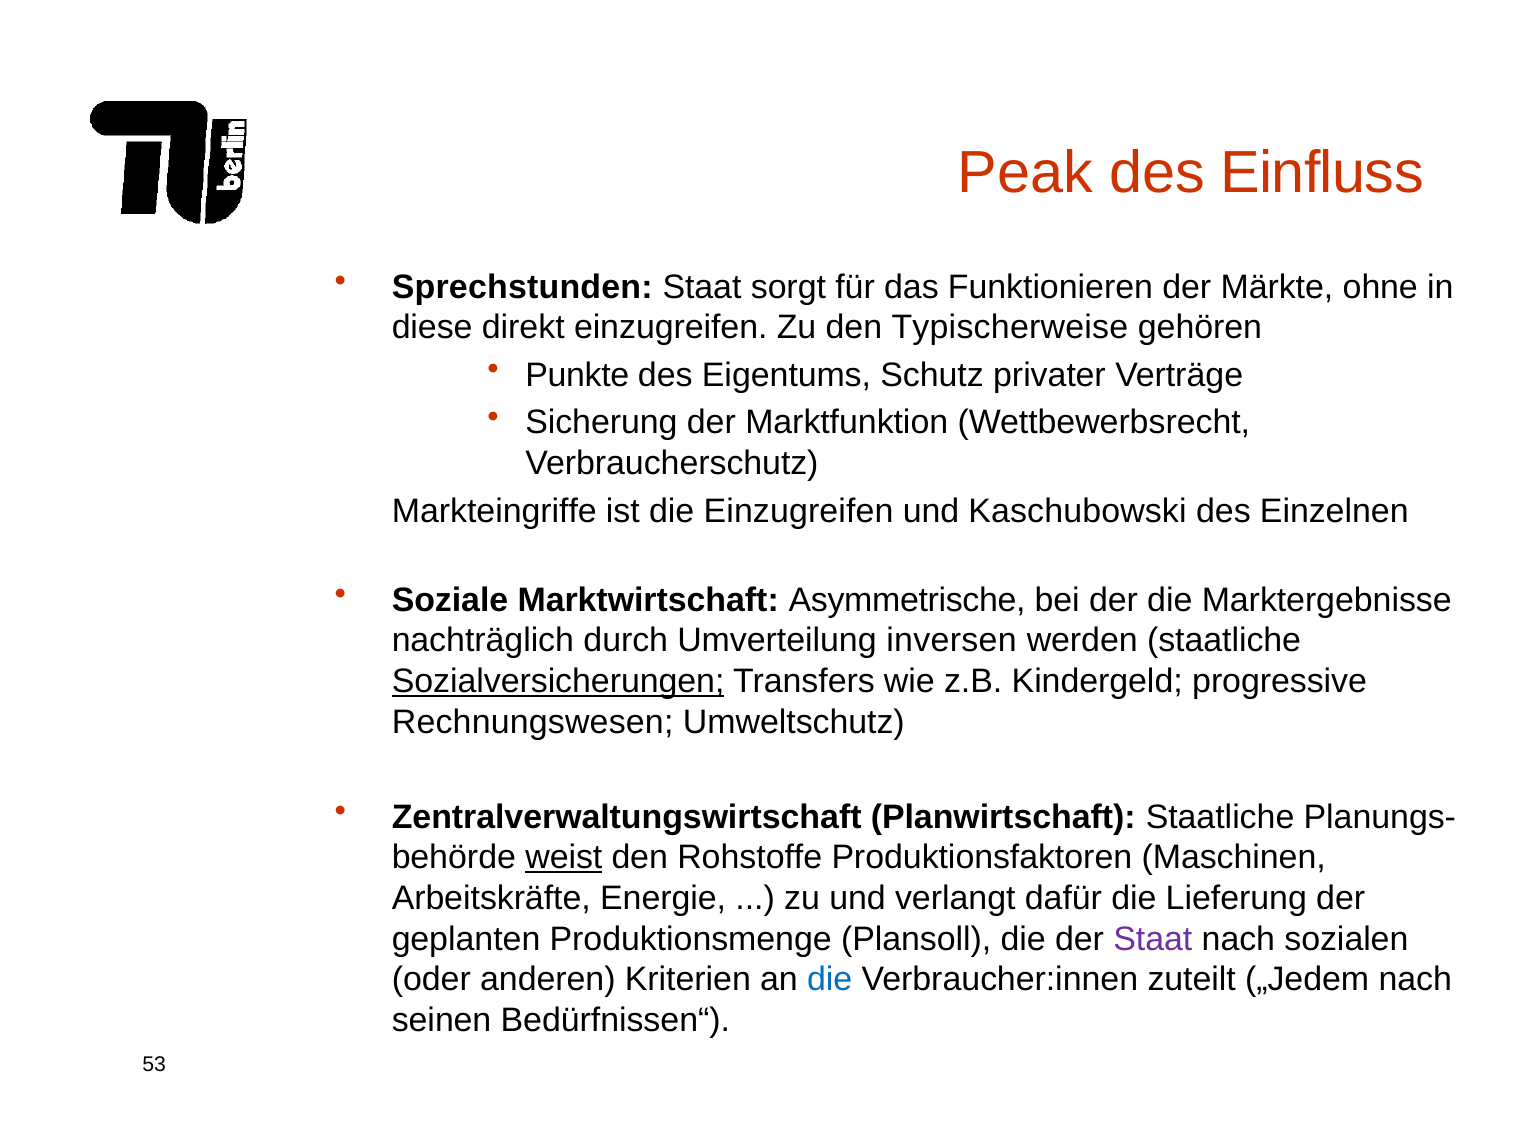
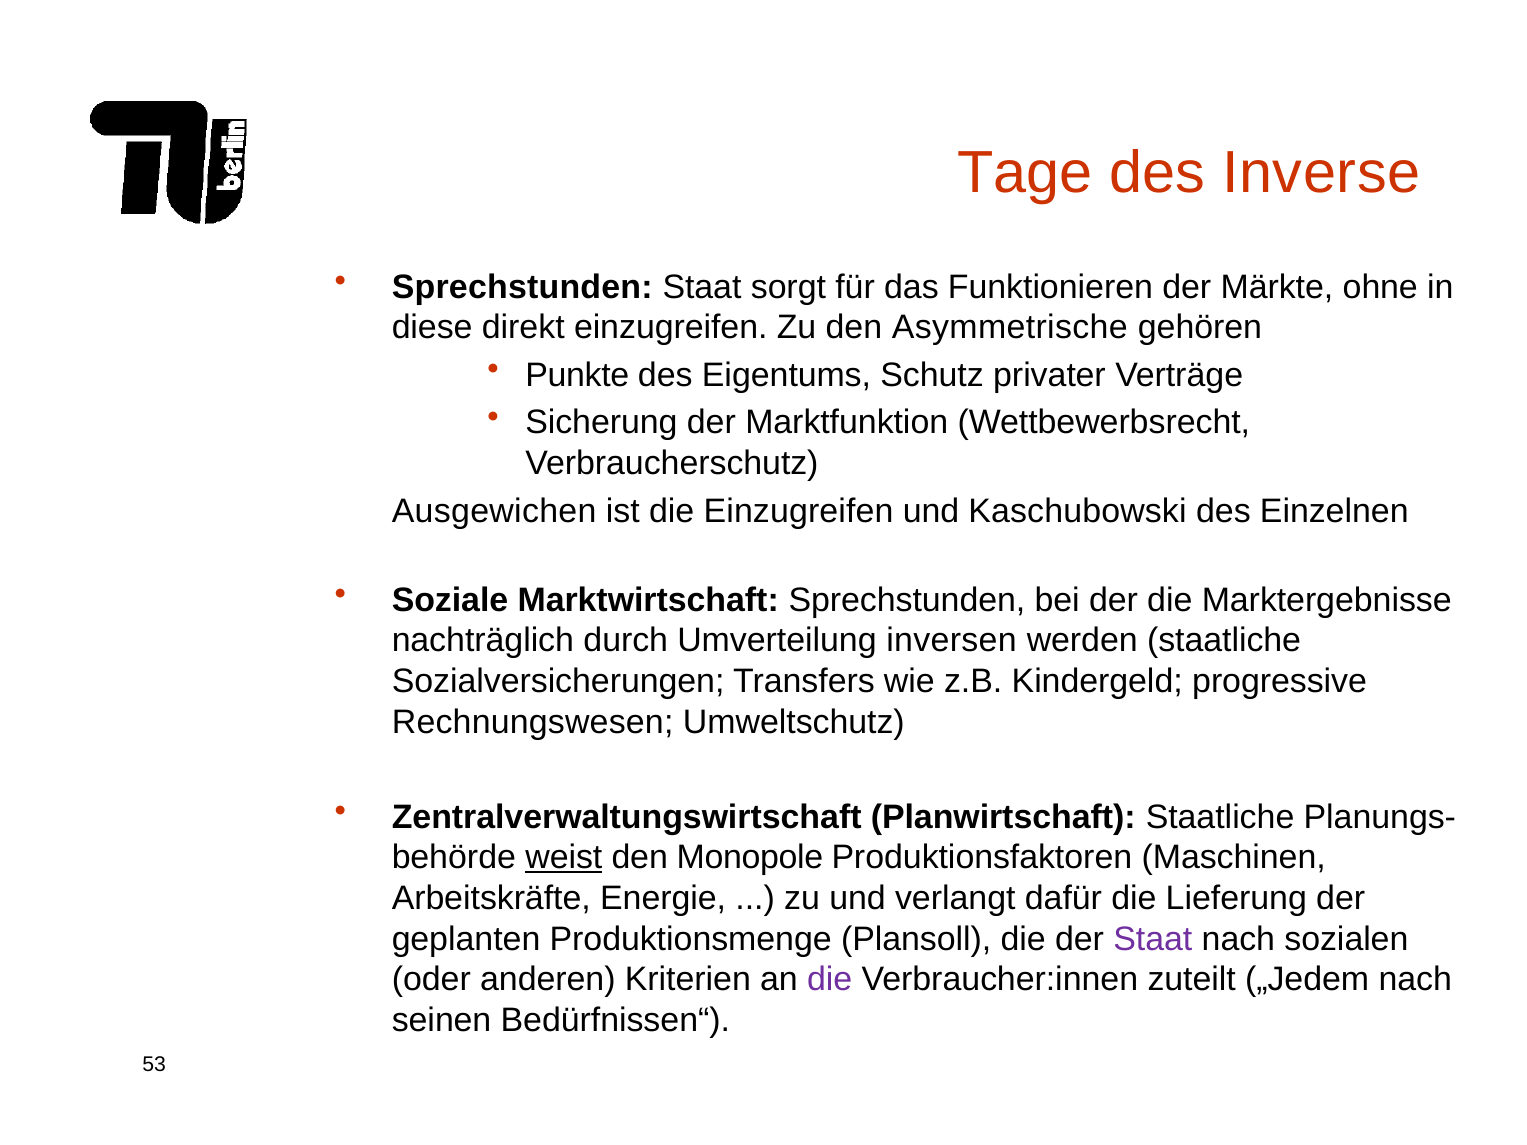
Peak: Peak -> Tage (1025, 173)
Einfluss: Einfluss -> Inverse (1321, 173)
Typischerweise: Typischerweise -> Asymmetrische (1010, 328)
Markteingriffe: Markteingriffe -> Ausgewichen (494, 511)
Marktwirtschaft Asymmetrische: Asymmetrische -> Sprechstunden (907, 600)
Sozialversicherungen underline: present -> none (558, 681)
Rohstoffe: Rohstoffe -> Monopole (750, 858)
die colour: blue -> purple (830, 980)
